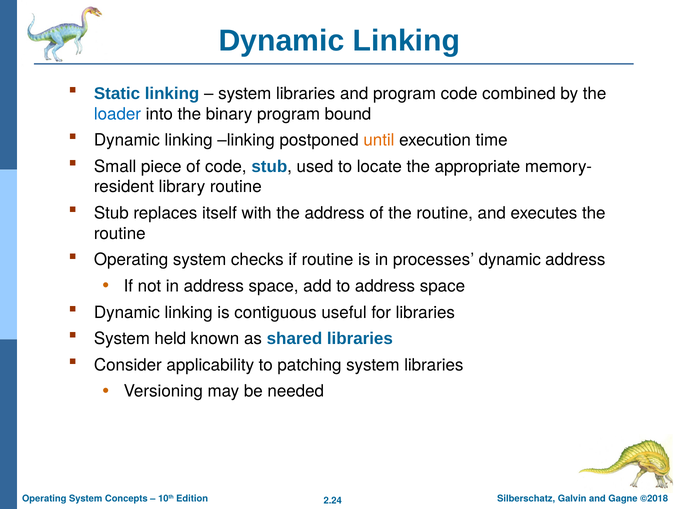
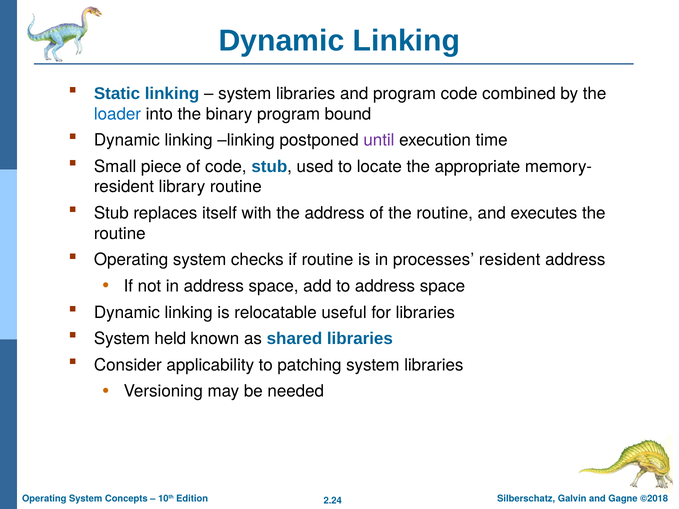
until colour: orange -> purple (379, 140)
processes dynamic: dynamic -> resident (510, 260)
contiguous: contiguous -> relocatable (276, 313)
